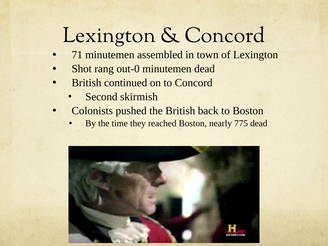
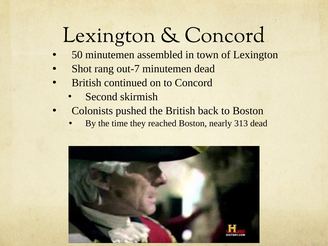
71: 71 -> 50 (77, 55)
out-0: out-0 -> out-7 (128, 69)
775: 775 -> 313 (241, 123)
